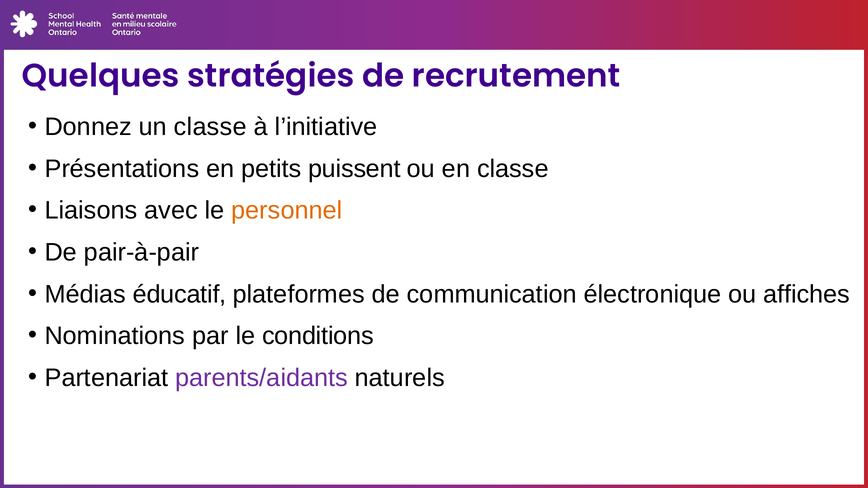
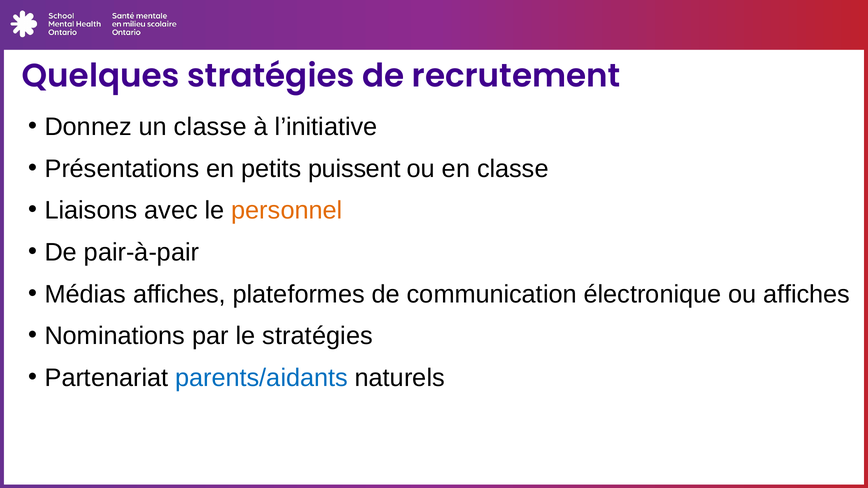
Médias éducatif: éducatif -> affiches (180, 294)
le conditions: conditions -> stratégies (318, 336)
parents/aidants colour: purple -> blue (262, 378)
